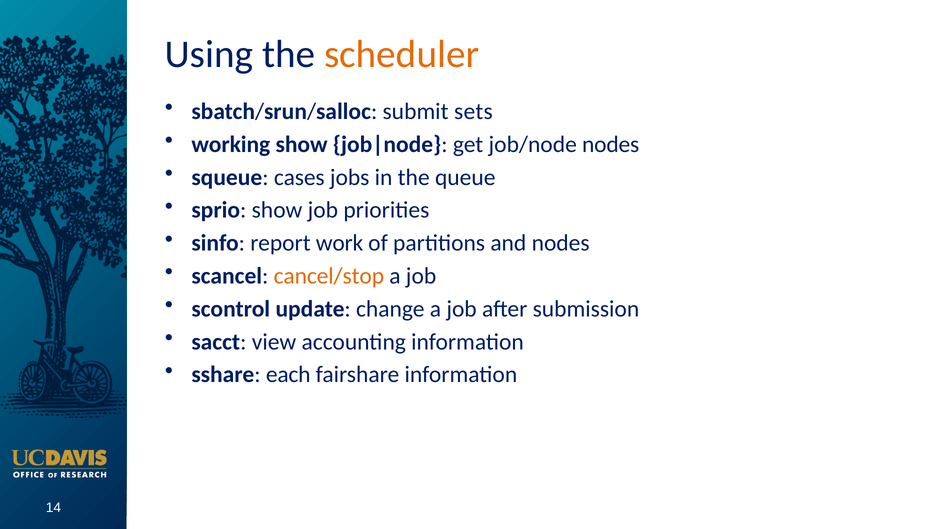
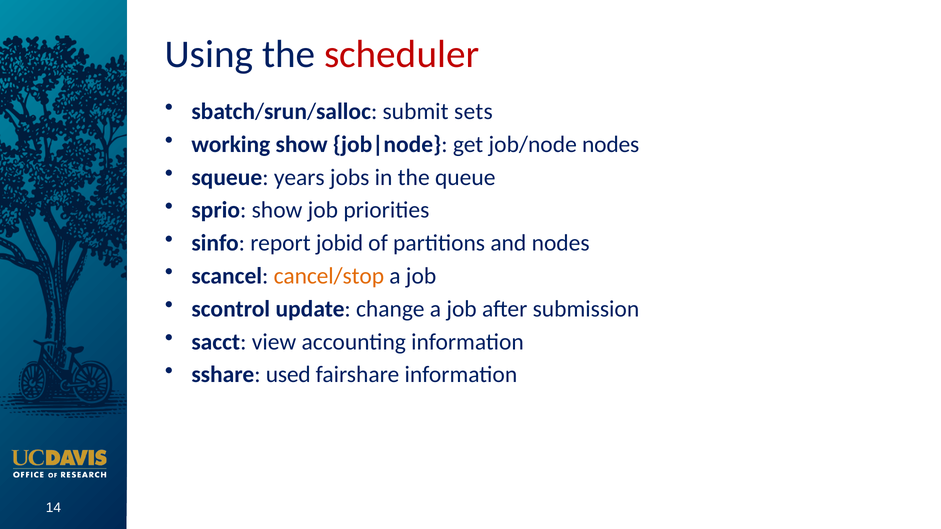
scheduler colour: orange -> red (402, 54)
cases: cases -> years (299, 177)
work: work -> jobid (340, 243)
each: each -> used (288, 375)
